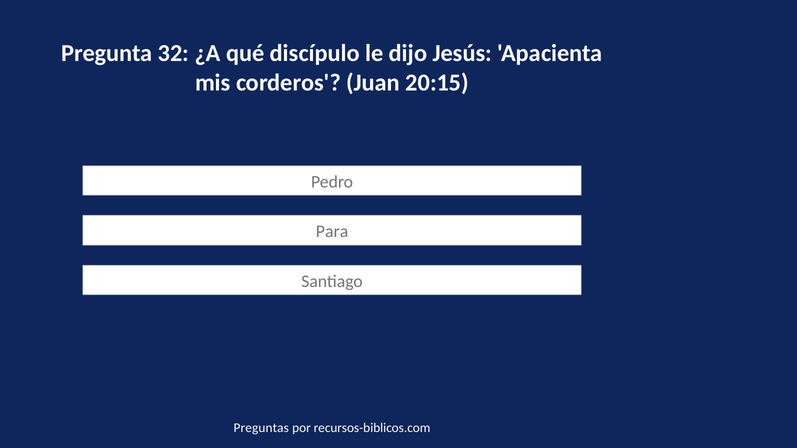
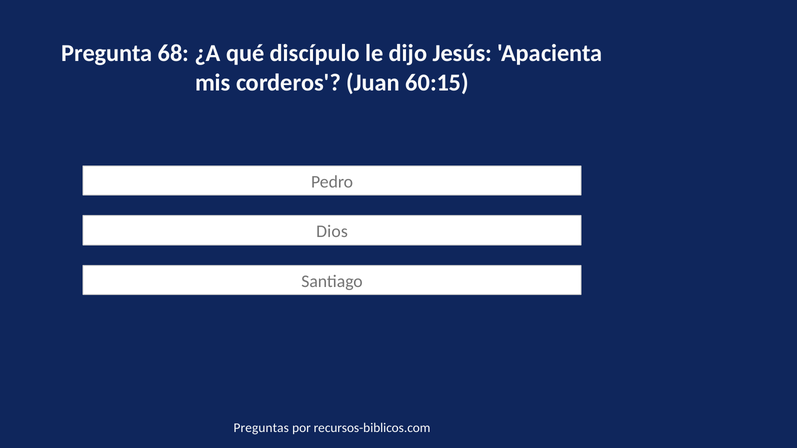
32: 32 -> 68 (174, 53)
20:15: 20:15 -> 60:15 (437, 83)
Para: Para -> Dios (332, 232)
